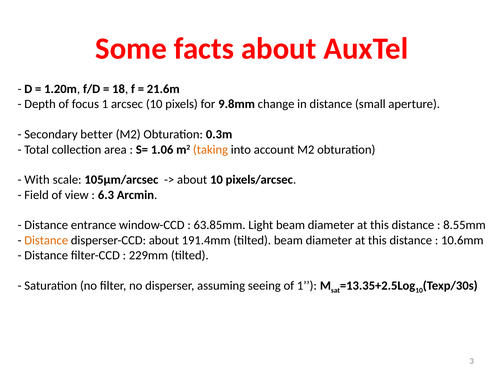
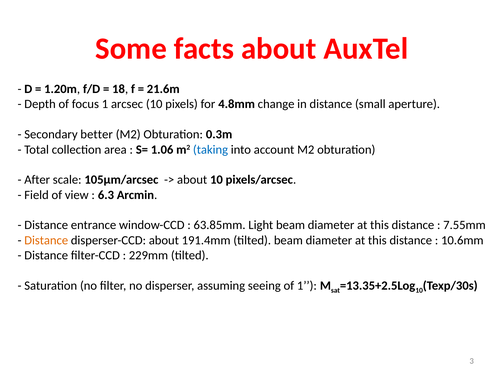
9.8mm: 9.8mm -> 4.8mm (237, 104)
taking colour: orange -> blue (211, 150)
With: With -> After (37, 180)
8.55mm: 8.55mm -> 7.55mm (464, 225)
